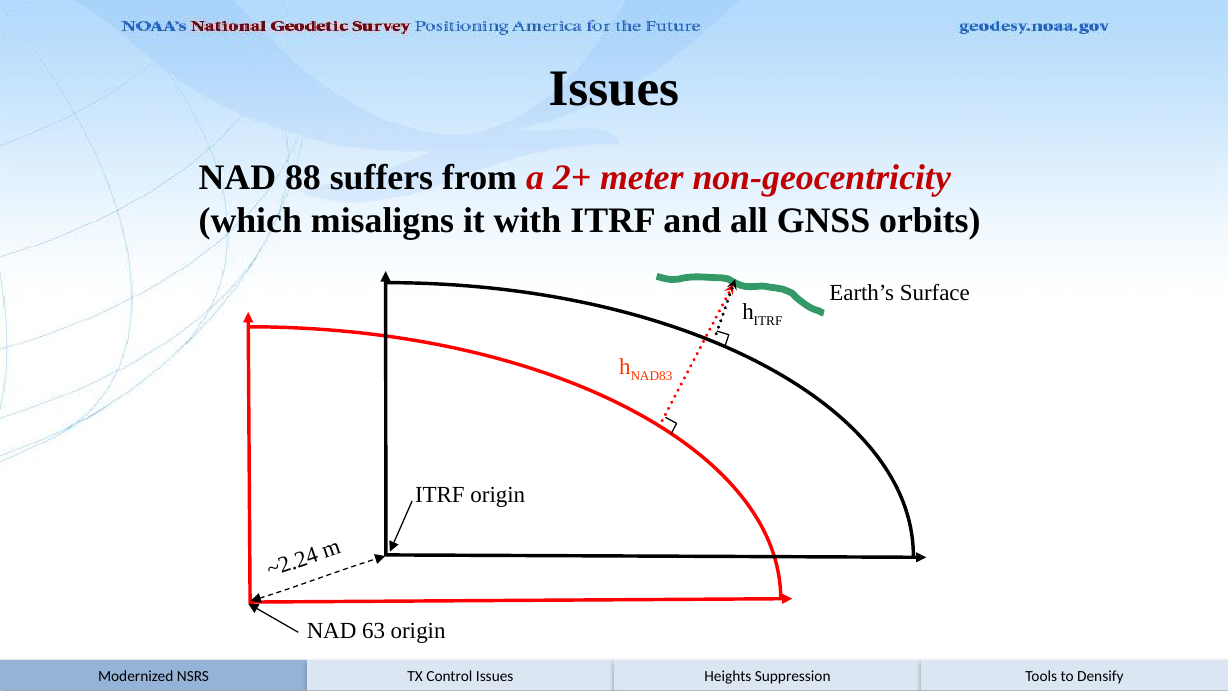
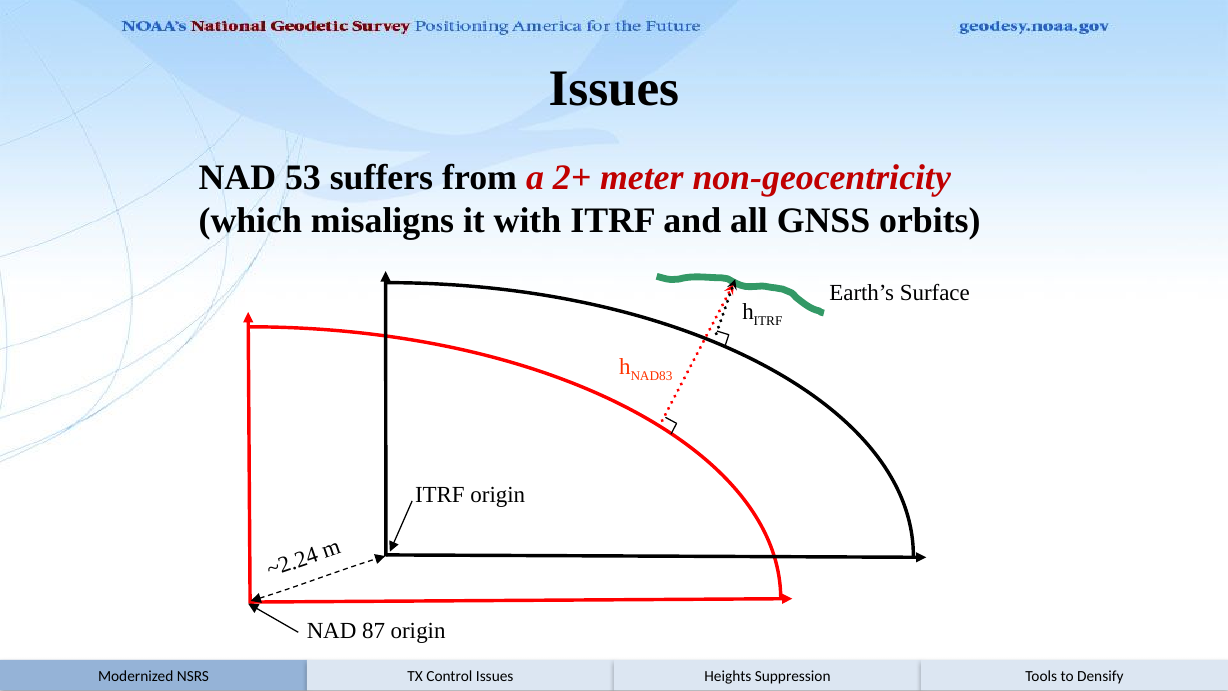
88: 88 -> 53 (303, 177)
63: 63 -> 87 (374, 631)
